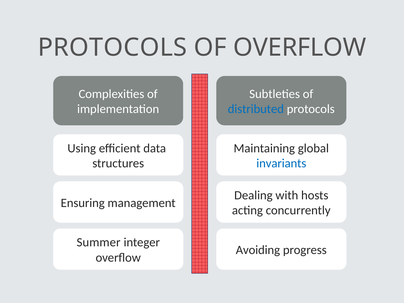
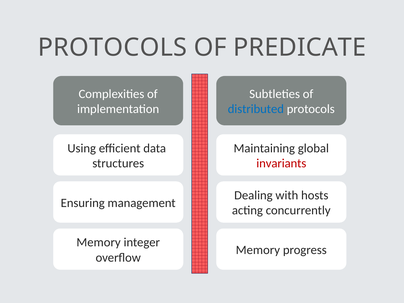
OF OVERFLOW: OVERFLOW -> PREDICATE (300, 48)
invariants colour: blue -> red (281, 163)
Summer: Summer -> Memory (99, 242)
Avoiding: Avoiding -> Memory (258, 250)
